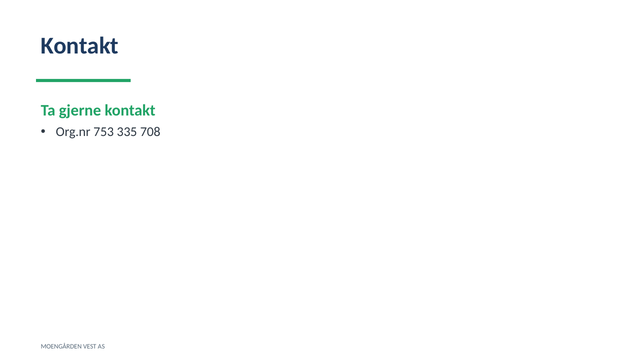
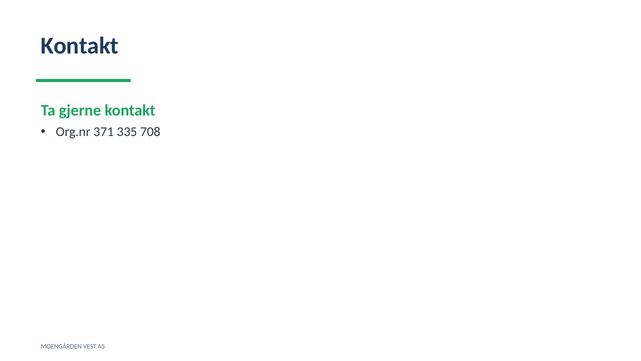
753: 753 -> 371 (104, 132)
